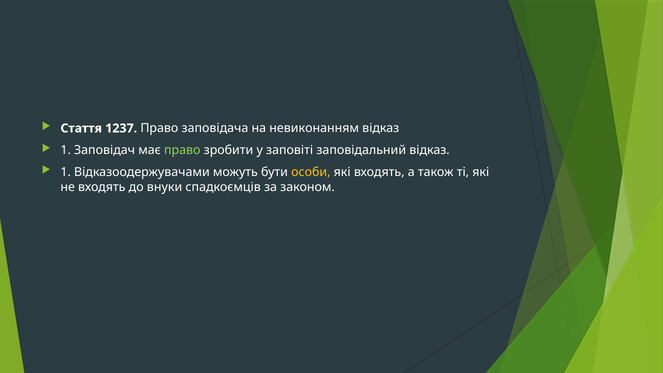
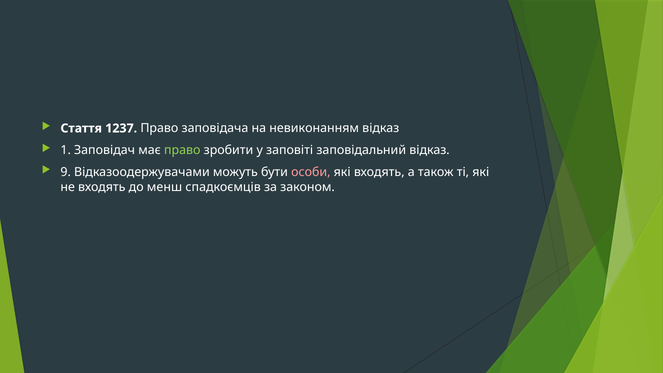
1: 1 -> 9 (66, 172)
особи colour: yellow -> pink (311, 172)
внуки: внуки -> менш (165, 187)
